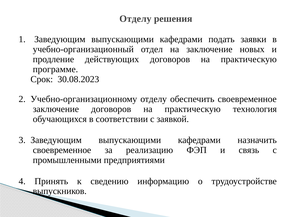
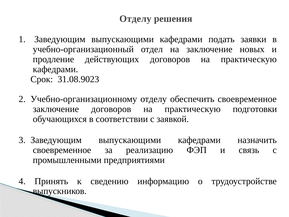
программе: программе -> кафедрами (55, 69)
30.08.2023: 30.08.2023 -> 31.08.9023 (78, 79)
технология: технология -> подготовки (255, 109)
